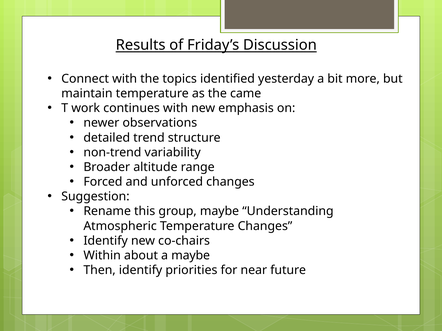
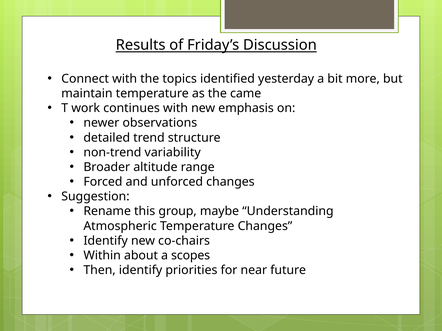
a maybe: maybe -> scopes (191, 256)
